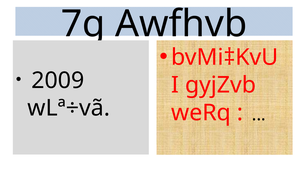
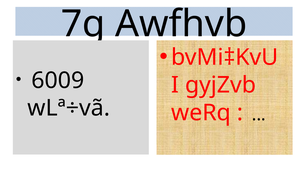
2009: 2009 -> 6009 (58, 81)
